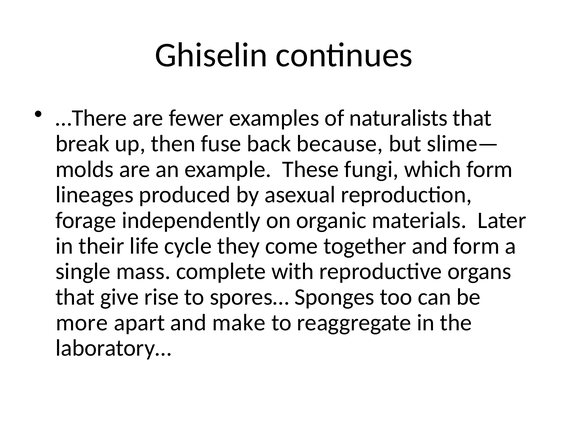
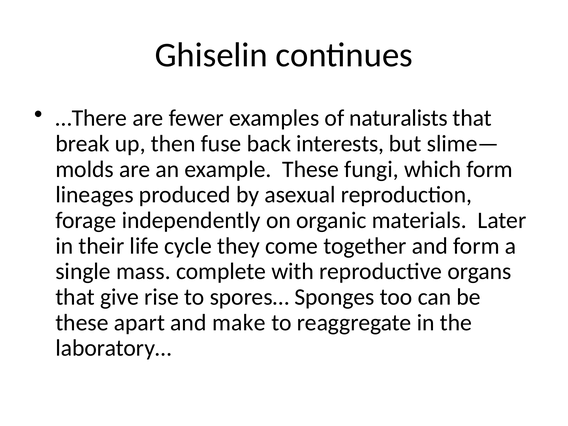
because: because -> interests (340, 144)
more: more -> these (82, 323)
